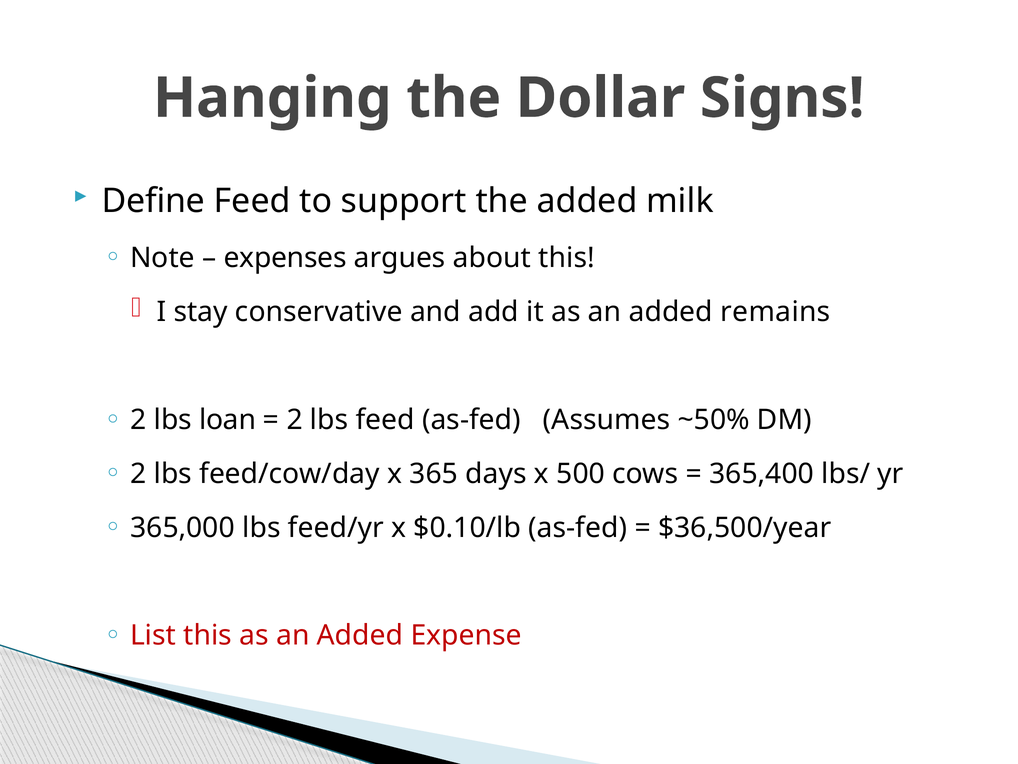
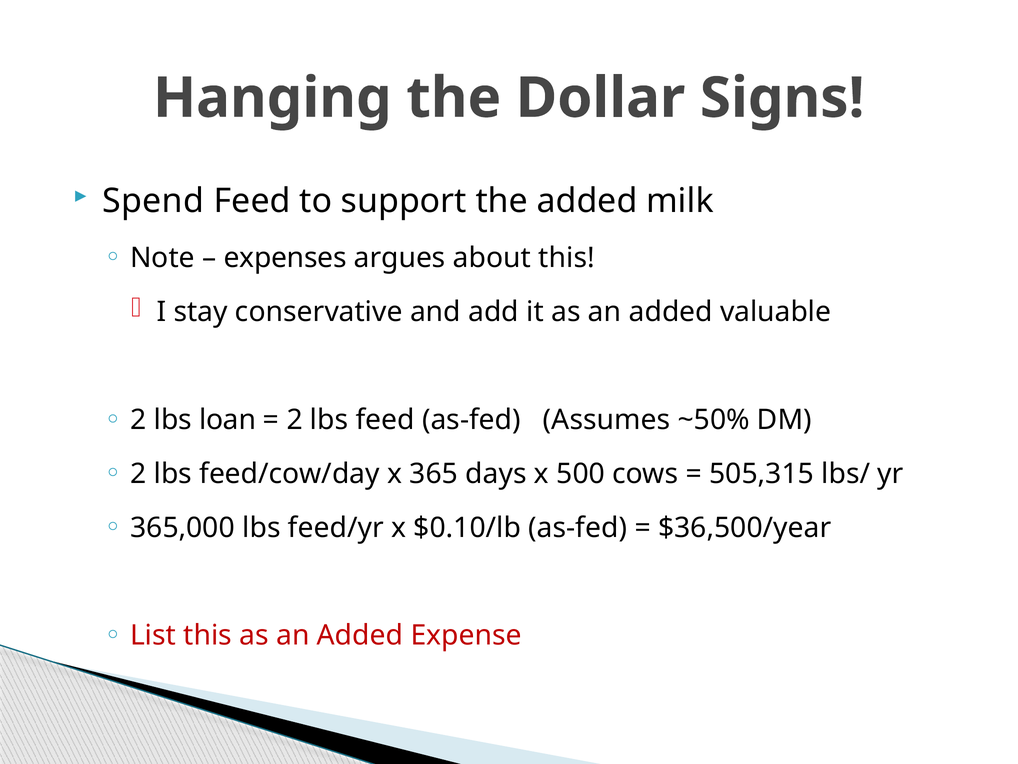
Define: Define -> Spend (153, 201)
remains: remains -> valuable (776, 312)
365,400: 365,400 -> 505,315 (762, 474)
